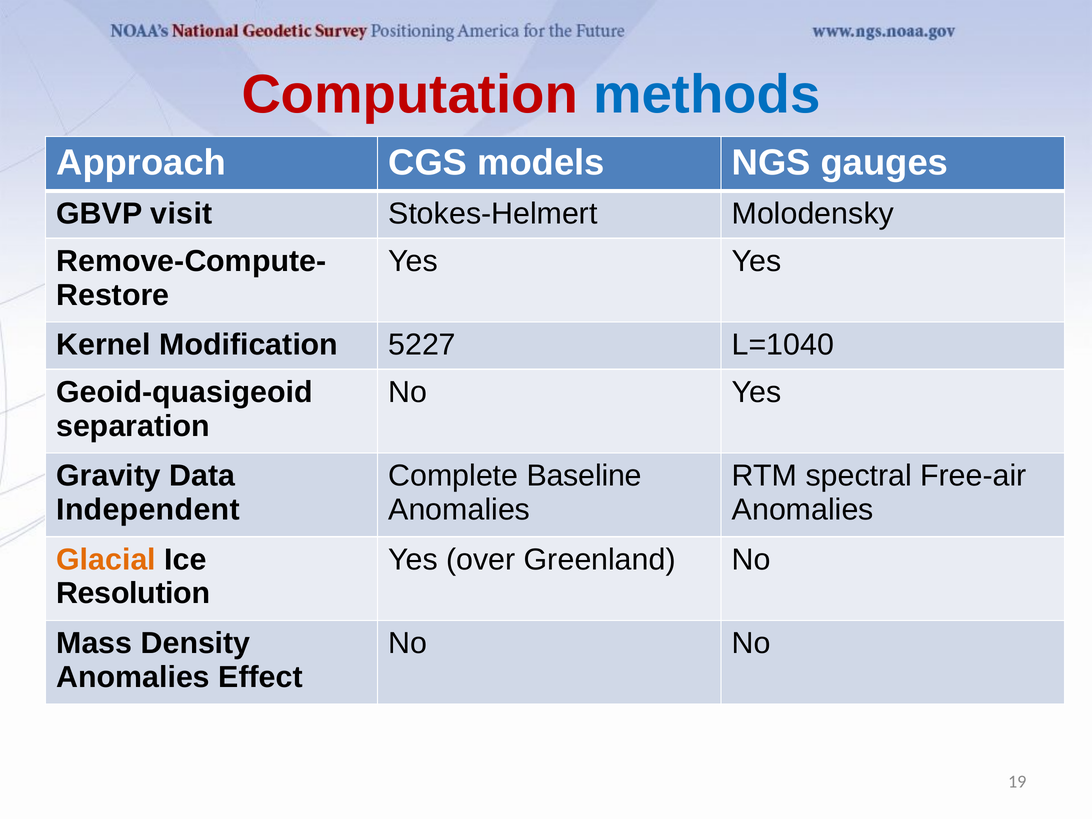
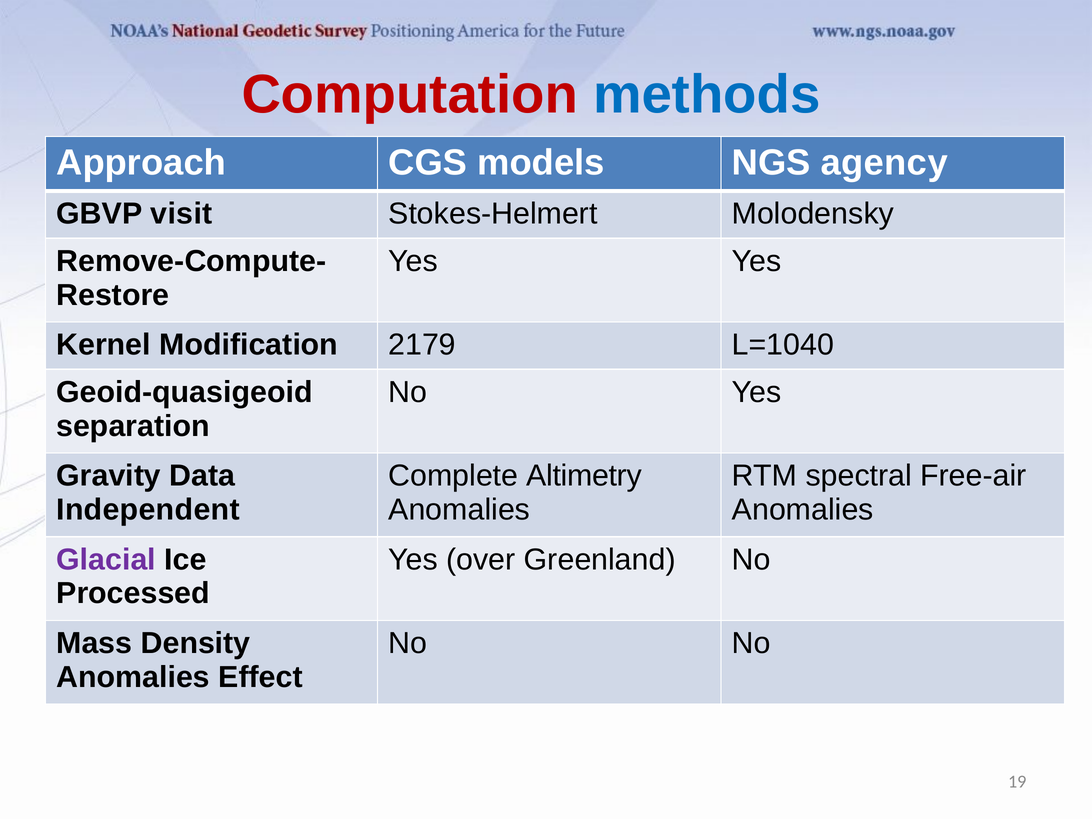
gauges: gauges -> agency (884, 163)
5227: 5227 -> 2179 (422, 345)
Baseline: Baseline -> Altimetry (584, 476)
Glacial colour: orange -> purple (106, 560)
Resolution: Resolution -> Processed (133, 593)
